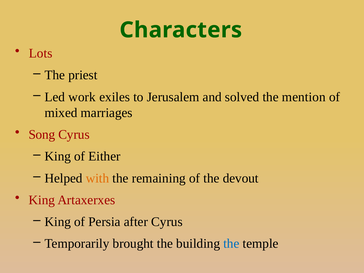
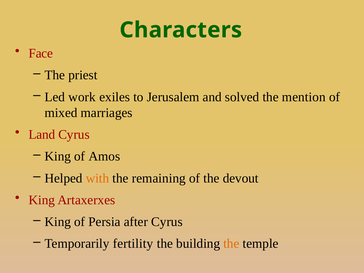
Lots: Lots -> Face (41, 53)
Song: Song -> Land (42, 135)
Either: Either -> Amos (104, 156)
brought: brought -> fertility (133, 244)
the colour: blue -> orange (231, 244)
